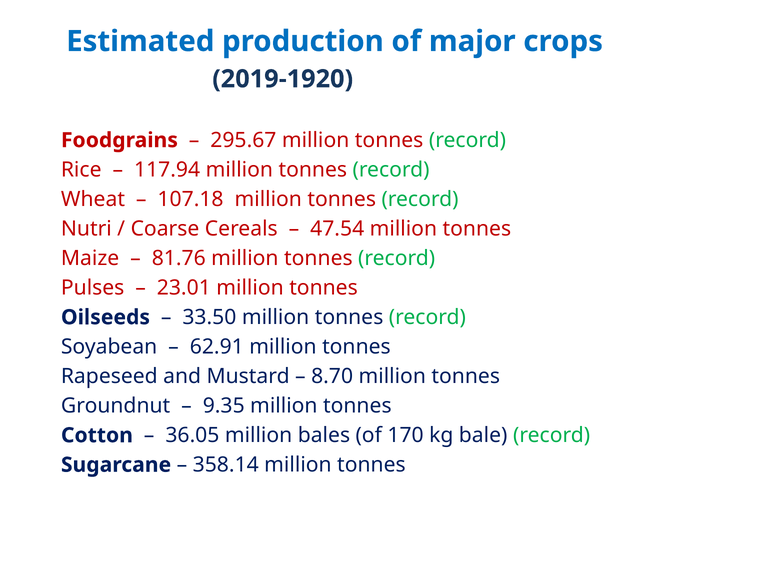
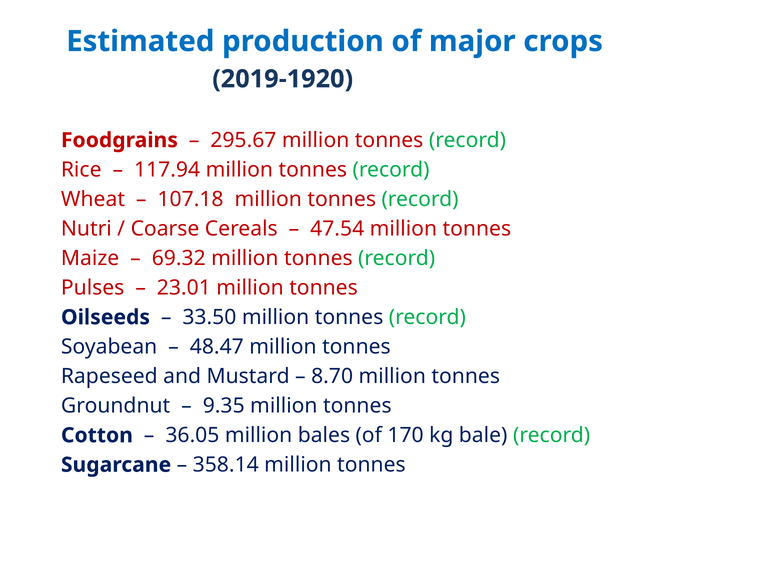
81.76: 81.76 -> 69.32 (179, 258)
62.91: 62.91 -> 48.47 (217, 347)
